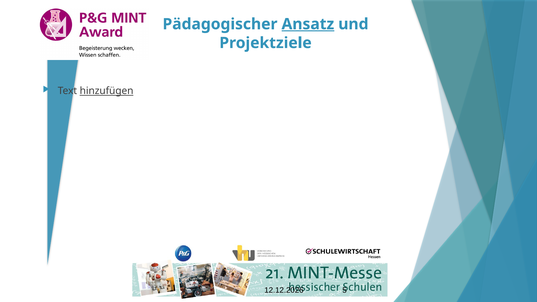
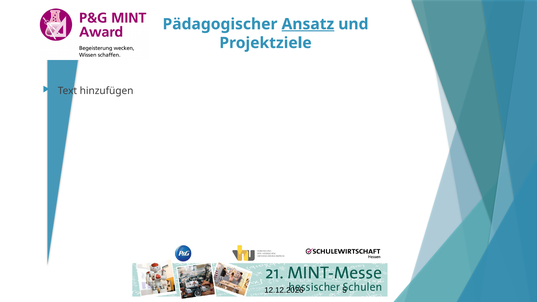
hinzufügen underline: present -> none (107, 91)
